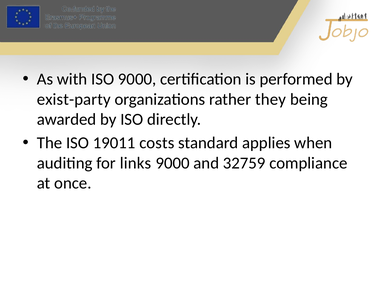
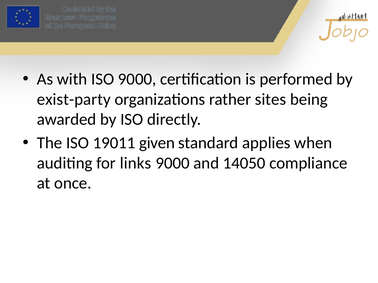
they: they -> sites (271, 99)
costs: costs -> given (157, 143)
32759: 32759 -> 14050 (244, 163)
